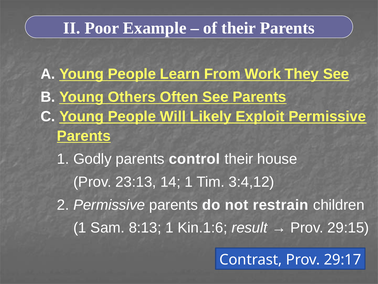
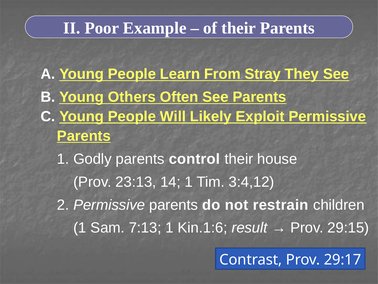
Work: Work -> Stray (263, 74)
8:13: 8:13 -> 7:13 (145, 227)
